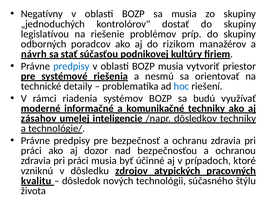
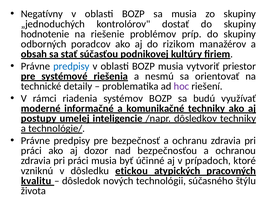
legislatívou: legislatívou -> hodnotenie (45, 34)
návrh: návrh -> obsah (34, 54)
hoc colour: blue -> purple (181, 86)
zásahov: zásahov -> postupy (39, 119)
zdrojov: zdrojov -> etickou (132, 171)
